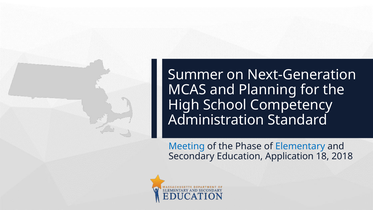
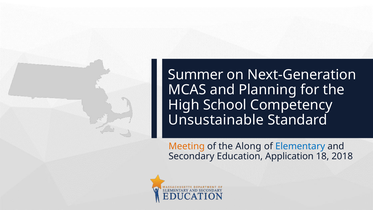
Administration: Administration -> Unsustainable (216, 120)
Meeting colour: blue -> orange (187, 146)
Phase: Phase -> Along (248, 146)
